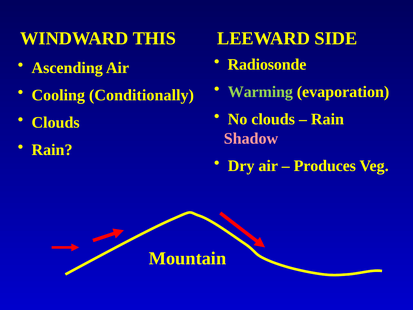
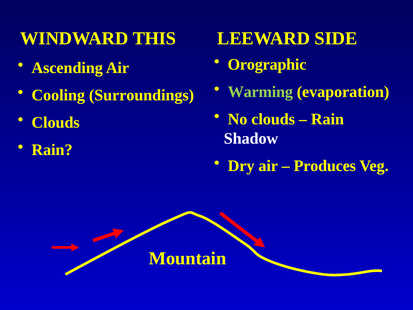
Radiosonde: Radiosonde -> Orographic (267, 64)
Conditionally: Conditionally -> Surroundings (142, 95)
Shadow colour: pink -> white (251, 138)
